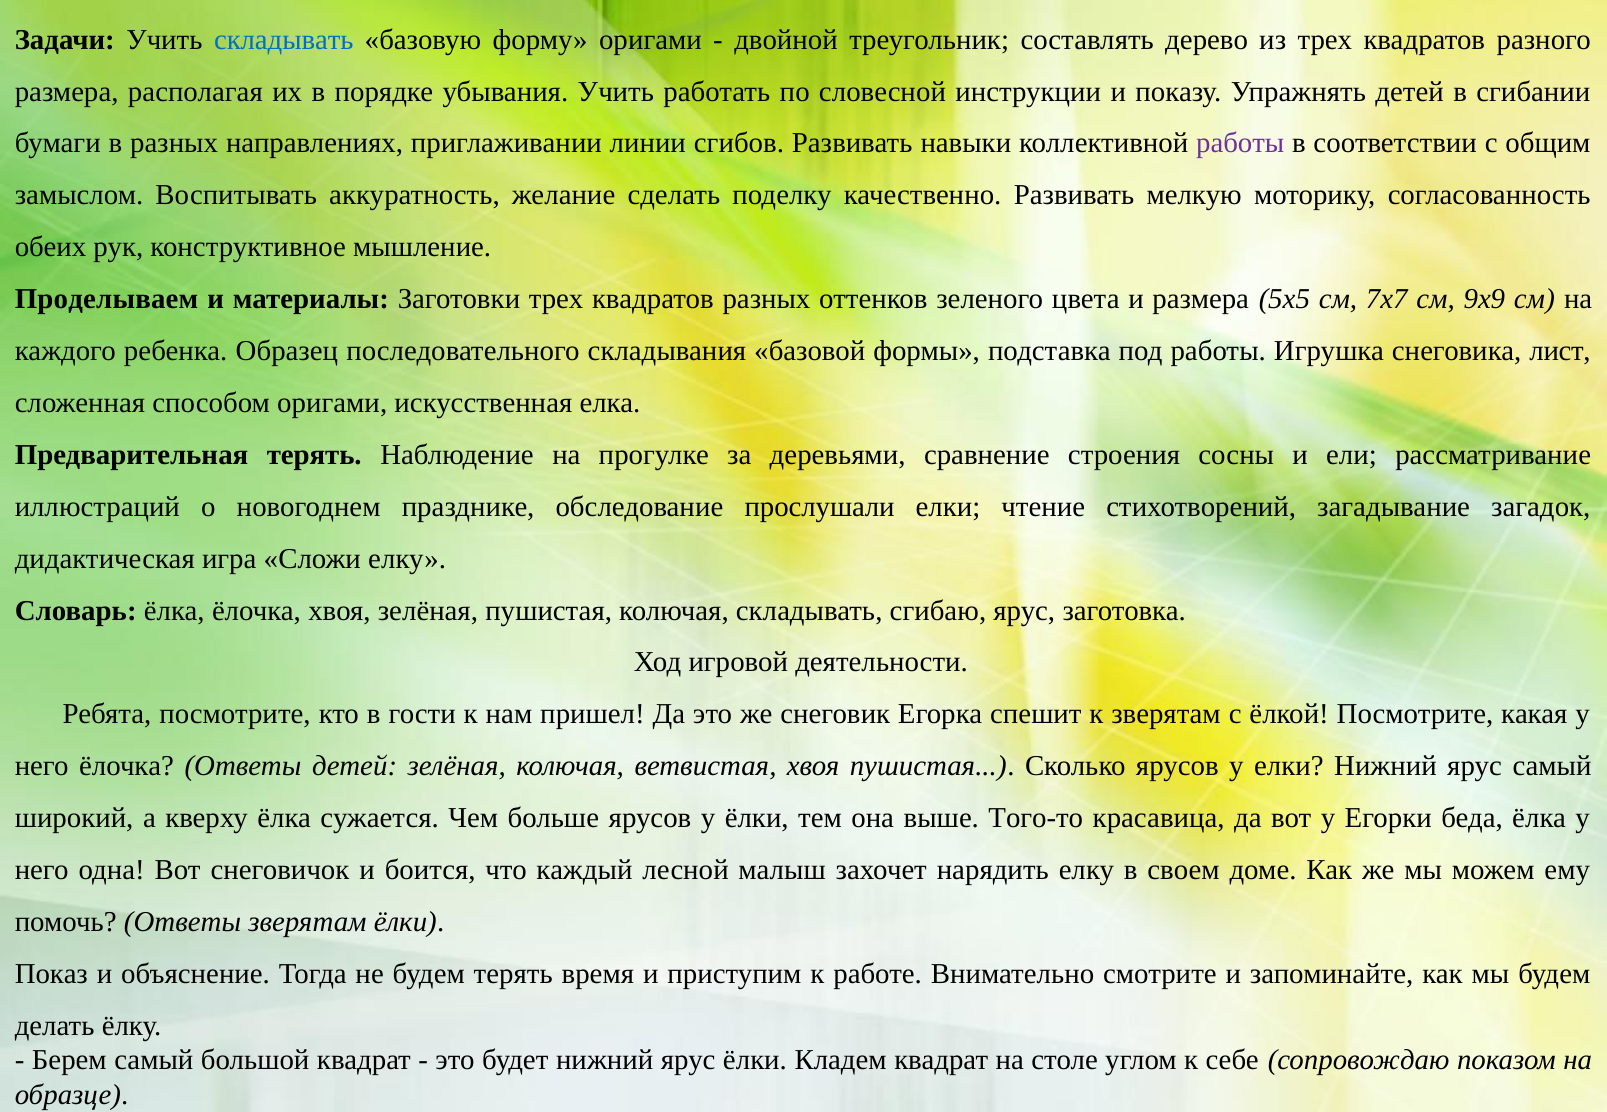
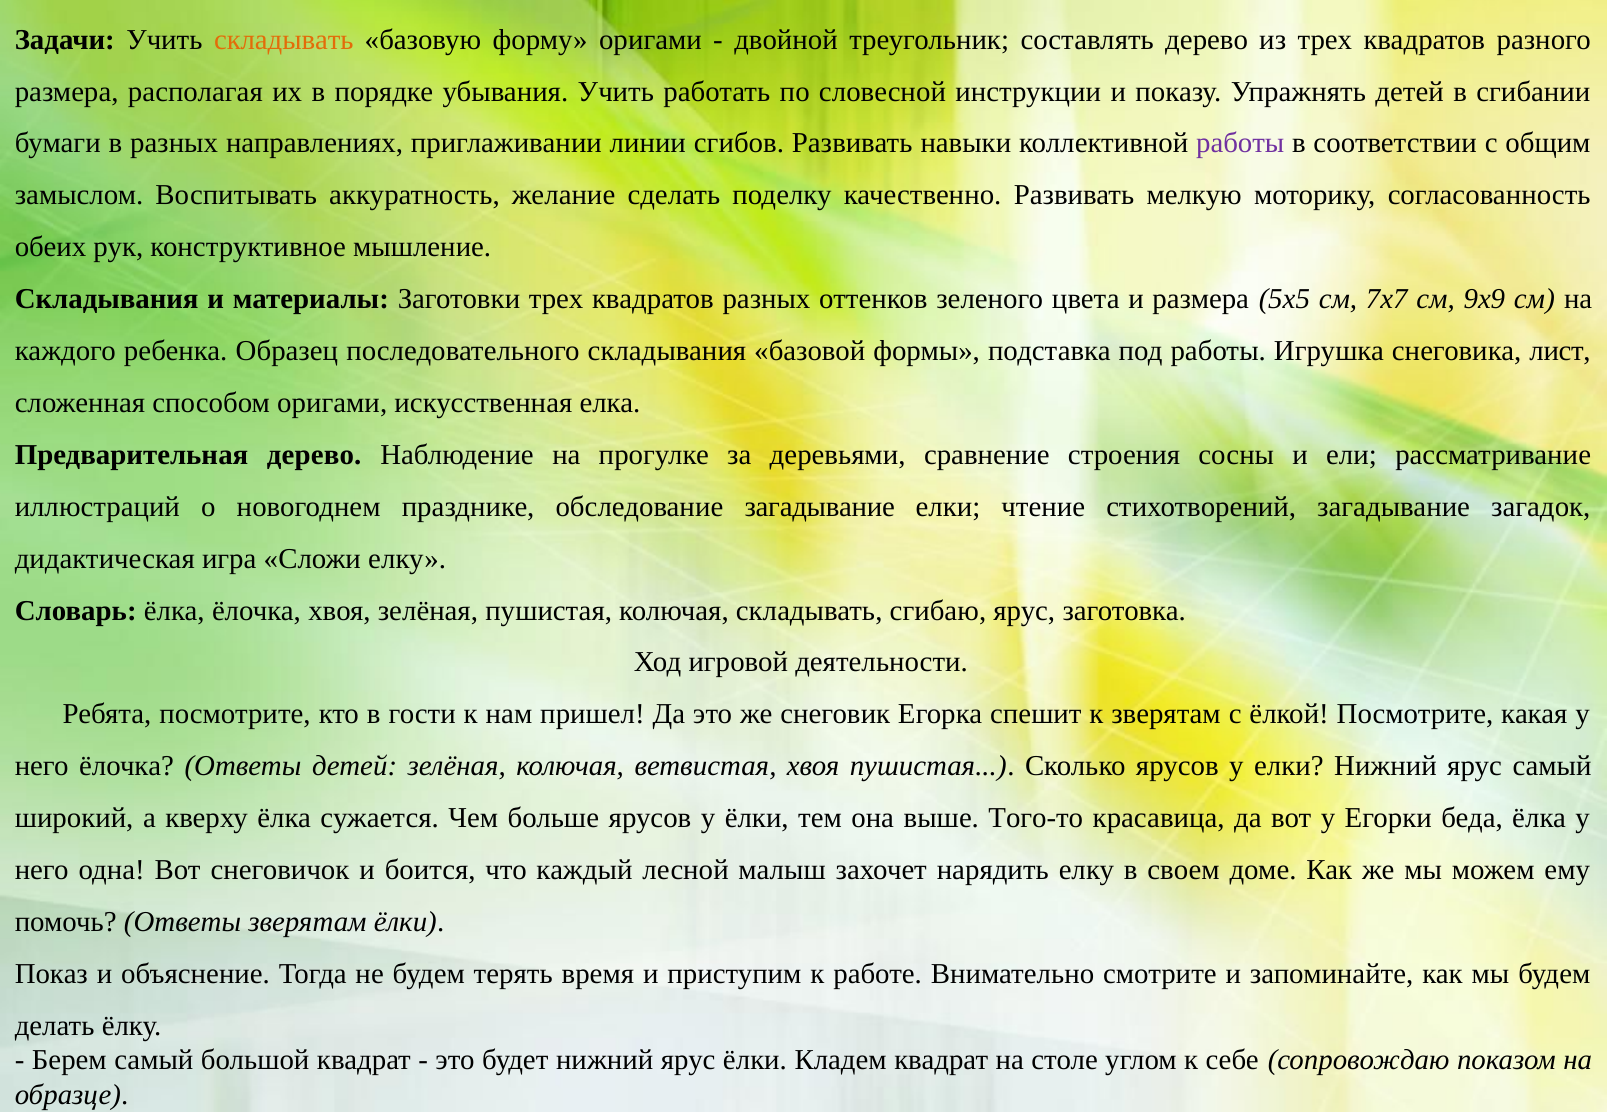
складывать colour: blue -> orange (284, 40)
Проделываем: Проделываем -> Складывания (107, 299)
Предварительная терять: терять -> дерево (314, 455)
обследование прослушали: прослушали -> загадывание (820, 507)
